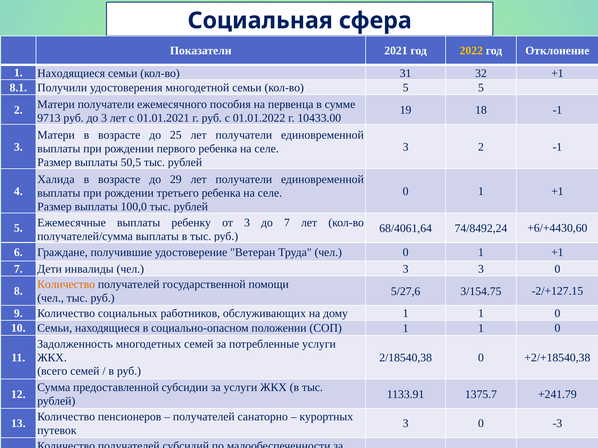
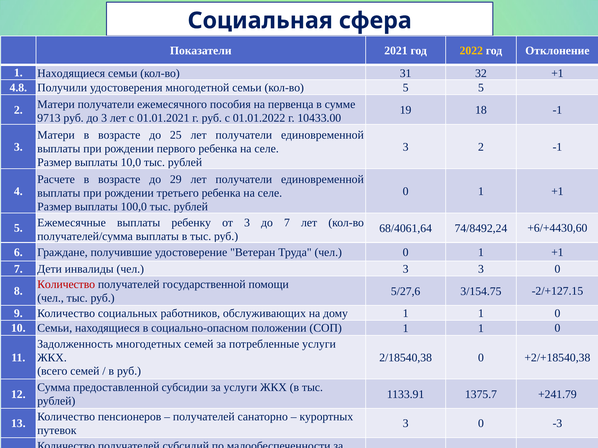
8.1: 8.1 -> 4.8 (18, 88)
50,5: 50,5 -> 10,0 (131, 162)
Халида: Халида -> Расчете (56, 180)
Количество colour: orange -> red (66, 285)
